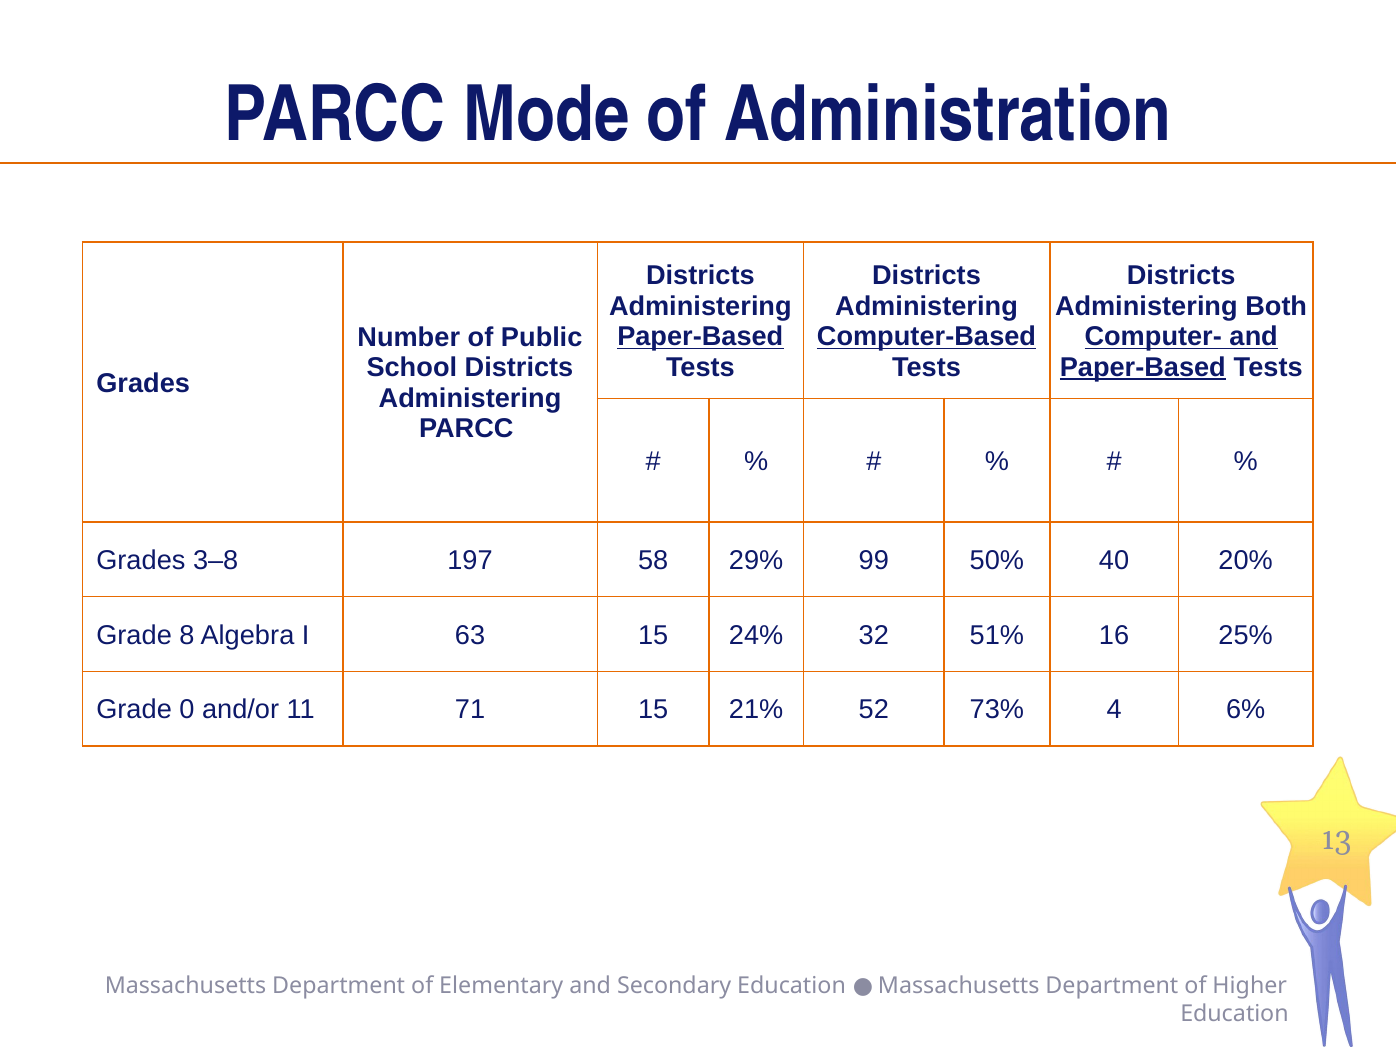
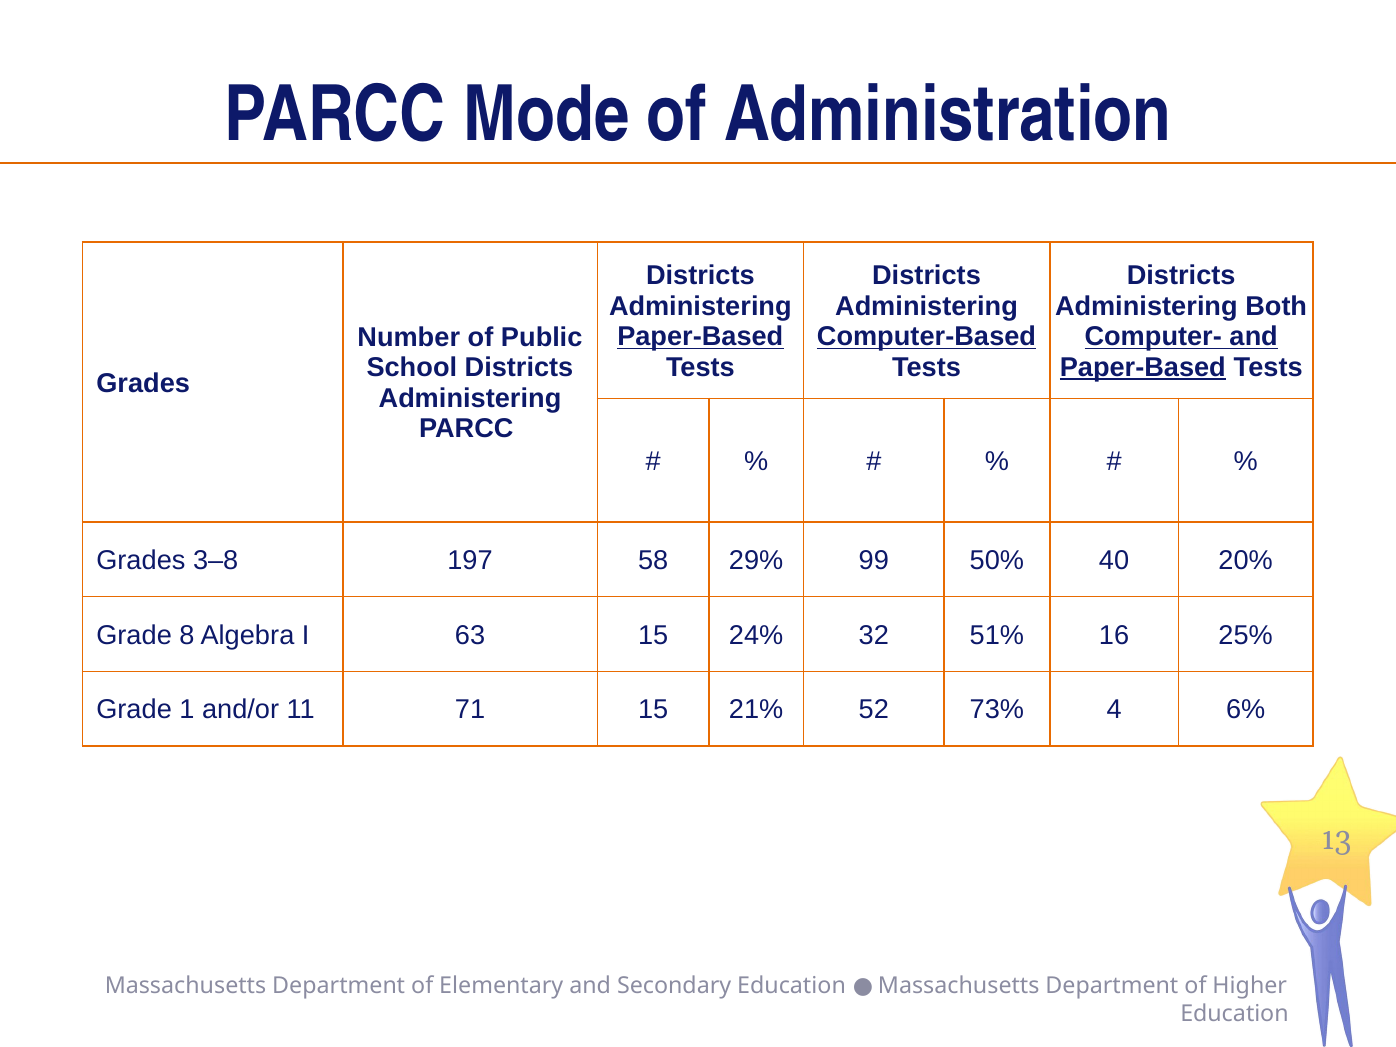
0: 0 -> 1 (187, 710)
